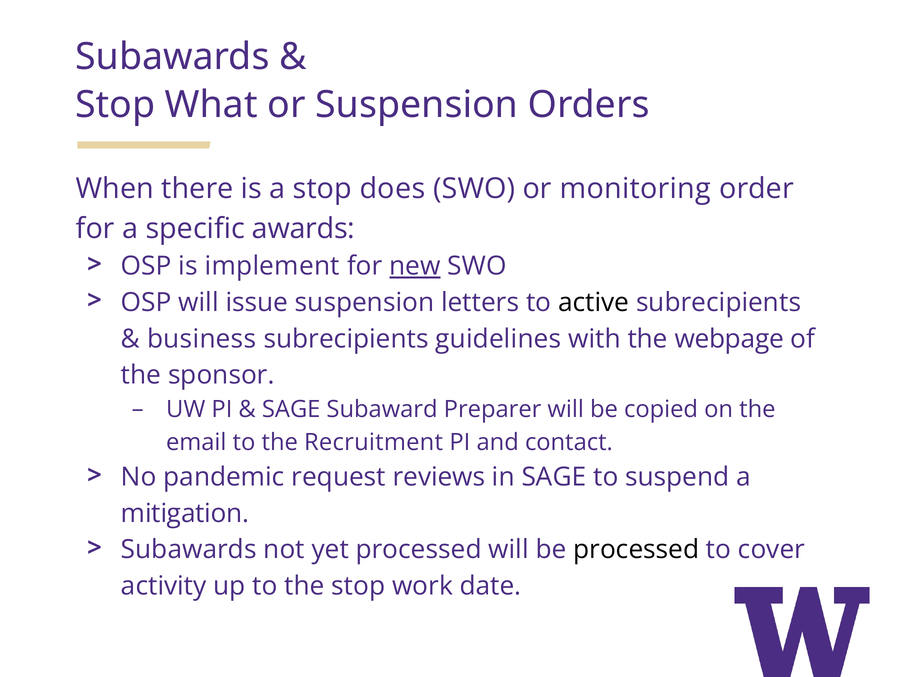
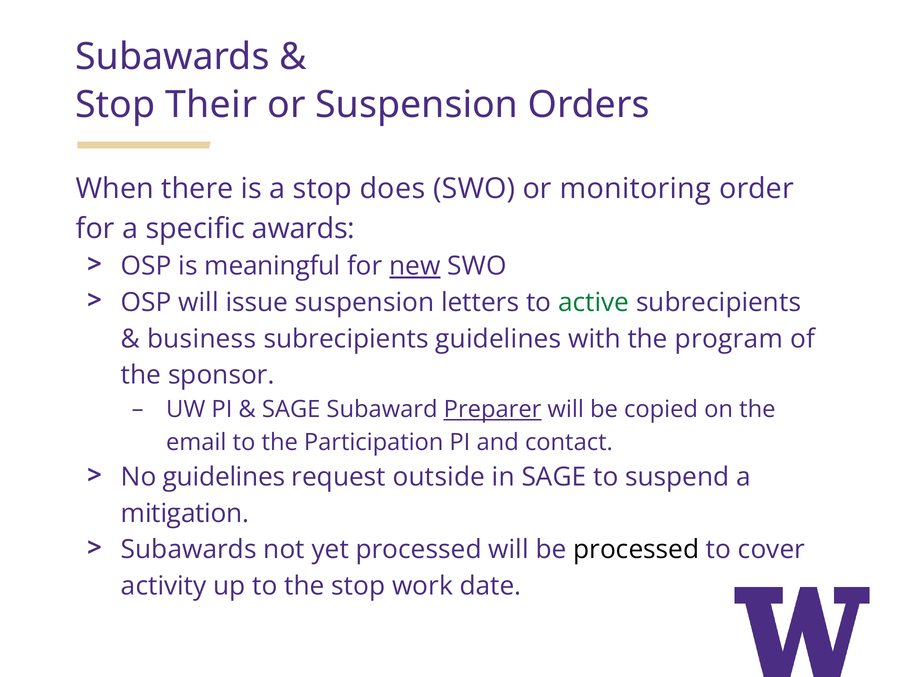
What: What -> Their (211, 105)
implement: implement -> meaningful (273, 266)
active colour: black -> green (594, 302)
webpage: webpage -> program (729, 339)
Preparer underline: none -> present (493, 409)
Recruitment: Recruitment -> Participation (374, 442)
No pandemic: pandemic -> guidelines (224, 477)
reviews: reviews -> outside (439, 477)
